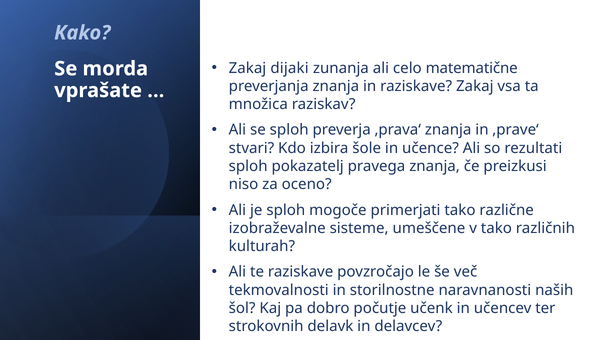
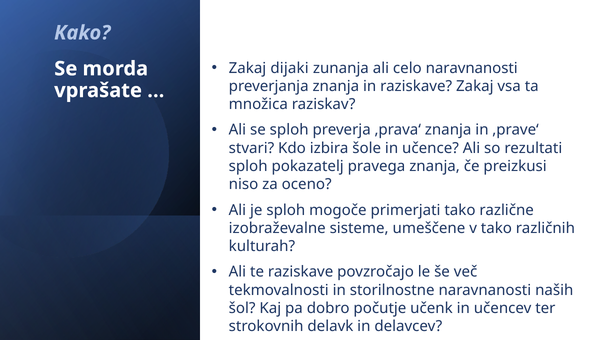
celo matematične: matematične -> naravnanosti (472, 68)
